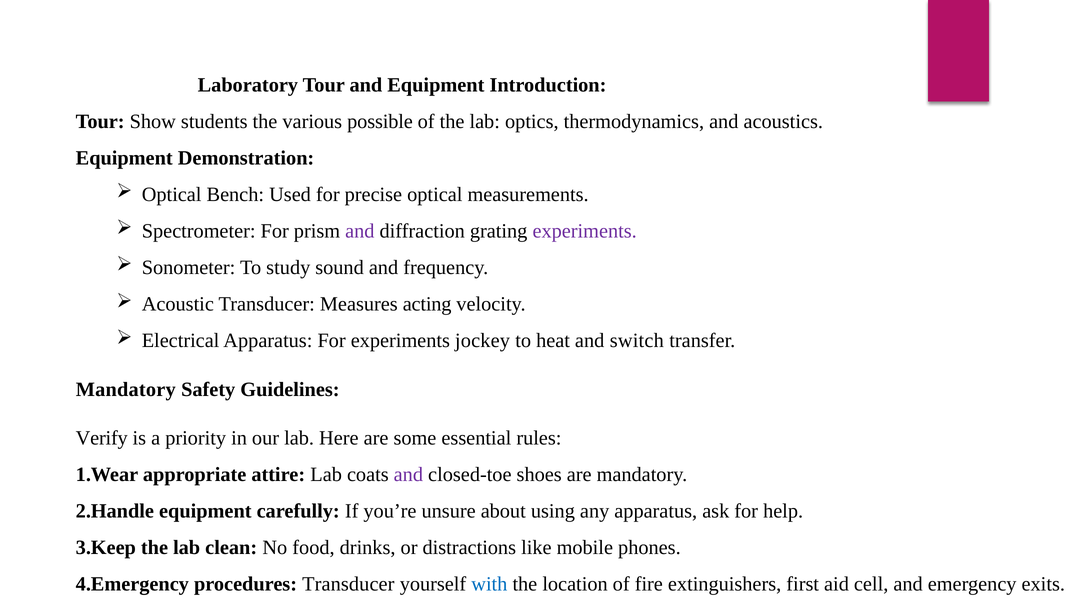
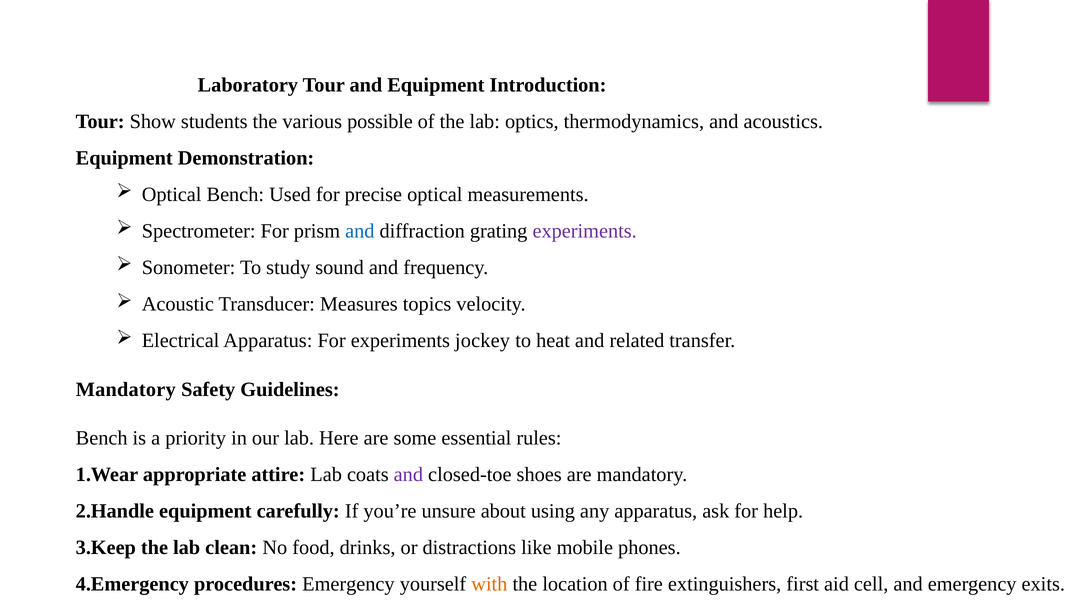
and colour: purple -> blue (360, 231)
acting: acting -> topics (427, 305)
switch: switch -> related (637, 341)
Verify: Verify -> Bench (102, 439)
procedures Transducer: Transducer -> Emergency (348, 585)
with colour: blue -> orange (489, 585)
